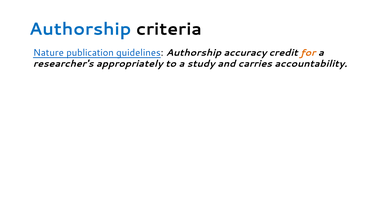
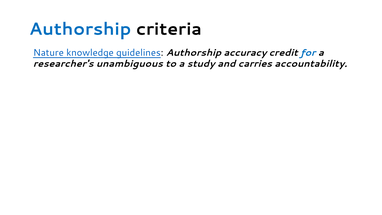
publication: publication -> knowledge (90, 53)
for colour: orange -> blue (308, 53)
appropriately: appropriately -> unambiguous (130, 64)
